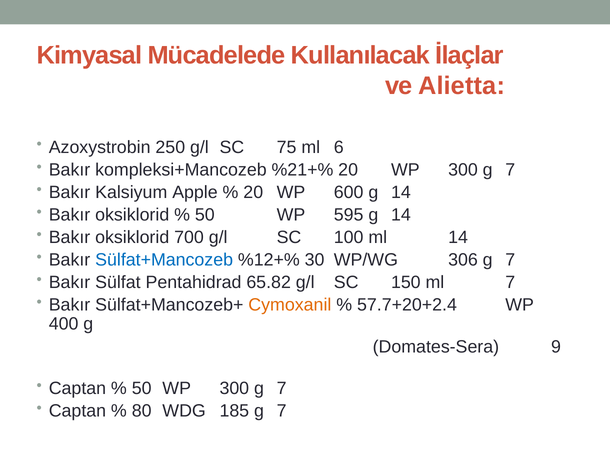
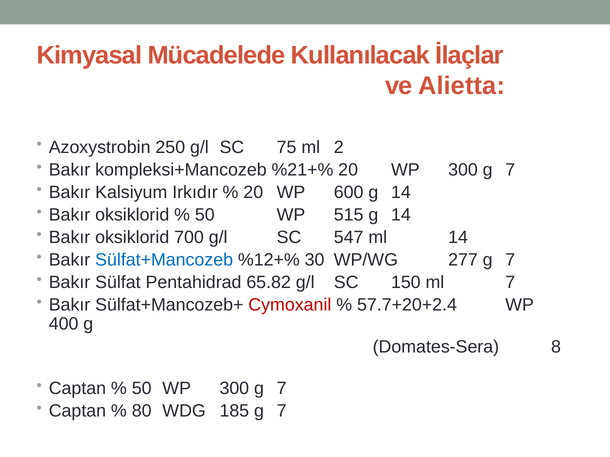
6: 6 -> 2 (339, 147)
Apple: Apple -> Irkıdır (195, 193)
595: 595 -> 515 (349, 215)
100: 100 -> 547 (349, 238)
306: 306 -> 277 (463, 260)
Cymoxanil colour: orange -> red (290, 305)
9: 9 -> 8 (556, 347)
